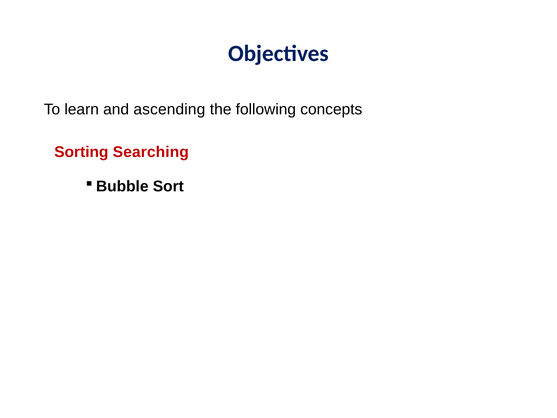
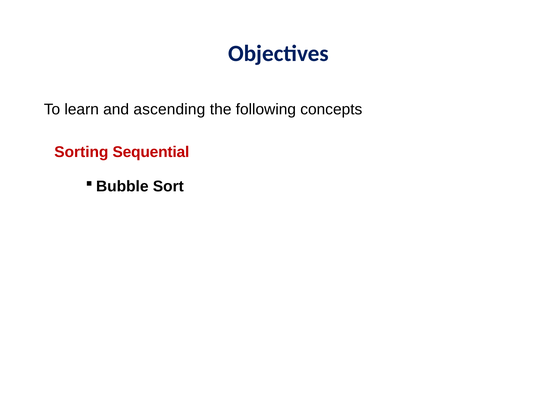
Searching: Searching -> Sequential (151, 152)
